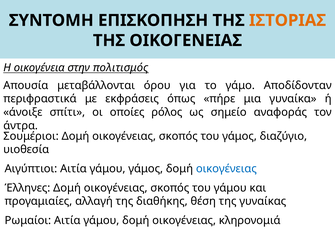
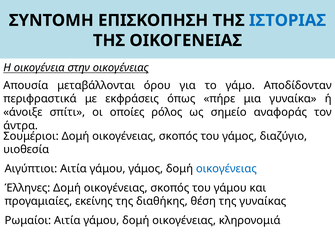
ΙΣΤΟΡΙΑΣ colour: orange -> blue (288, 20)
στην πολιτισμός: πολιτισμός -> οικογένειας (121, 68)
αλλαγή: αλλαγή -> εκείνης (94, 201)
